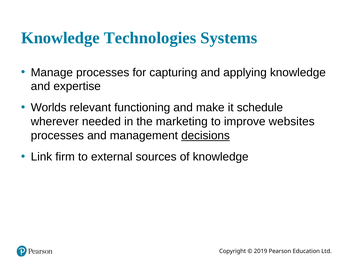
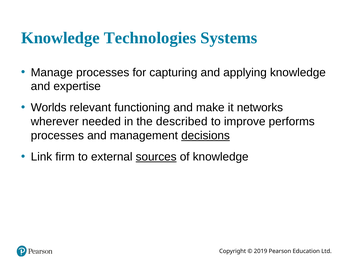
schedule: schedule -> networks (260, 108)
marketing: marketing -> described (182, 122)
websites: websites -> performs (292, 122)
sources underline: none -> present (156, 157)
